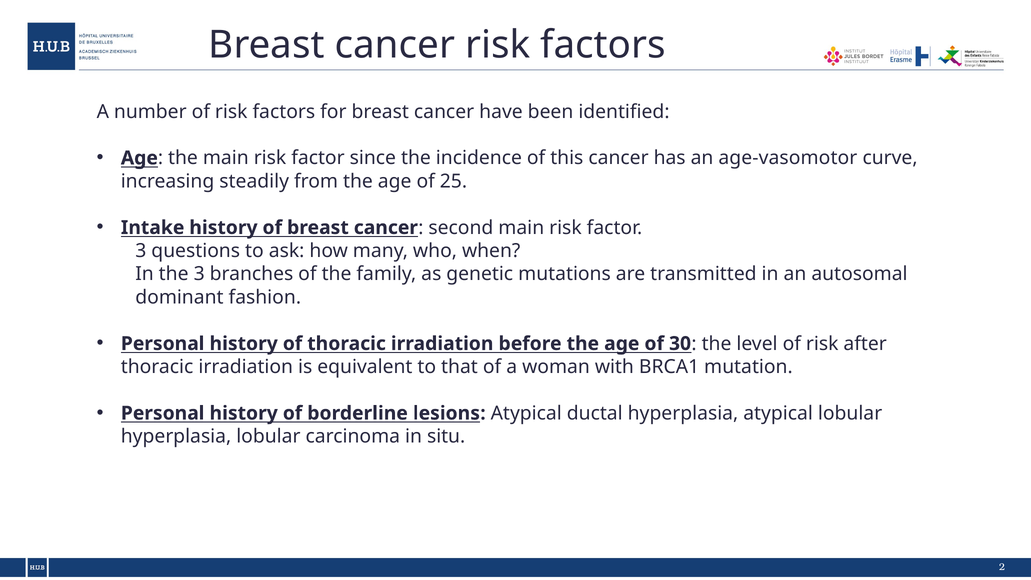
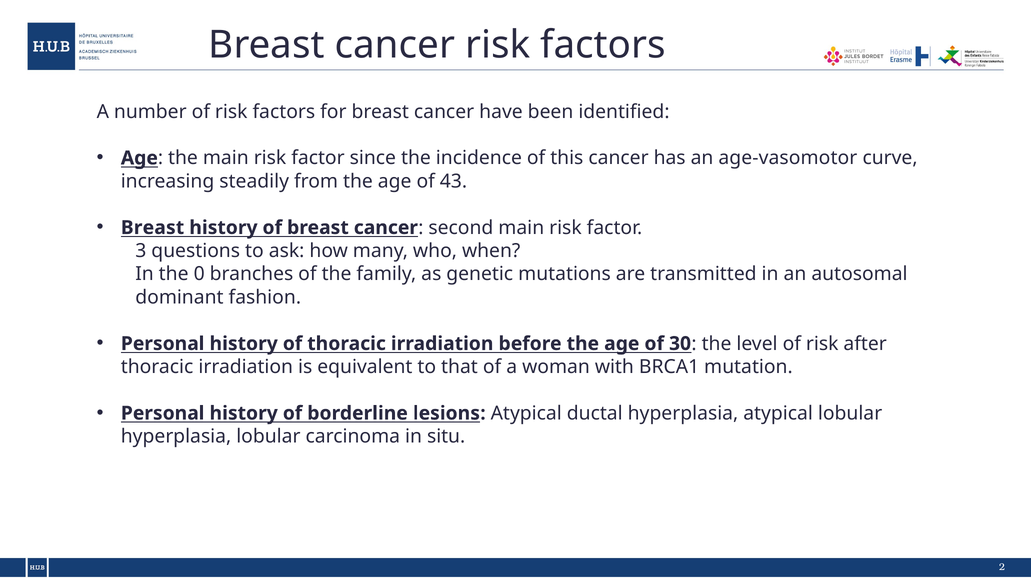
25: 25 -> 43 (453, 181)
Intake: Intake -> Breast (153, 228)
the 3: 3 -> 0 (199, 274)
